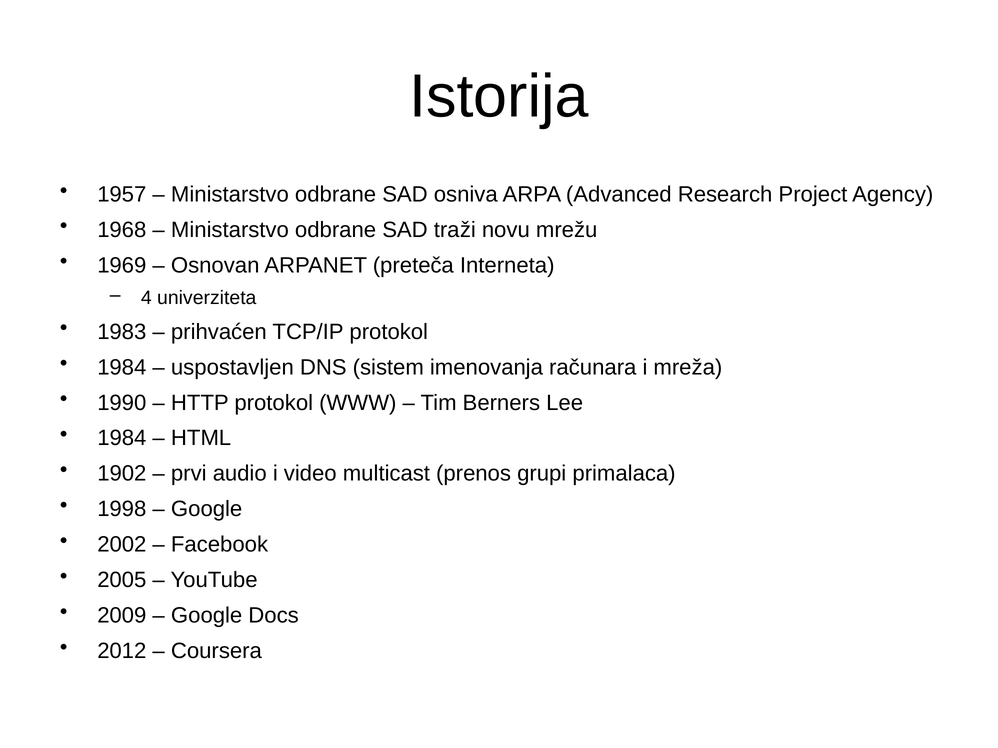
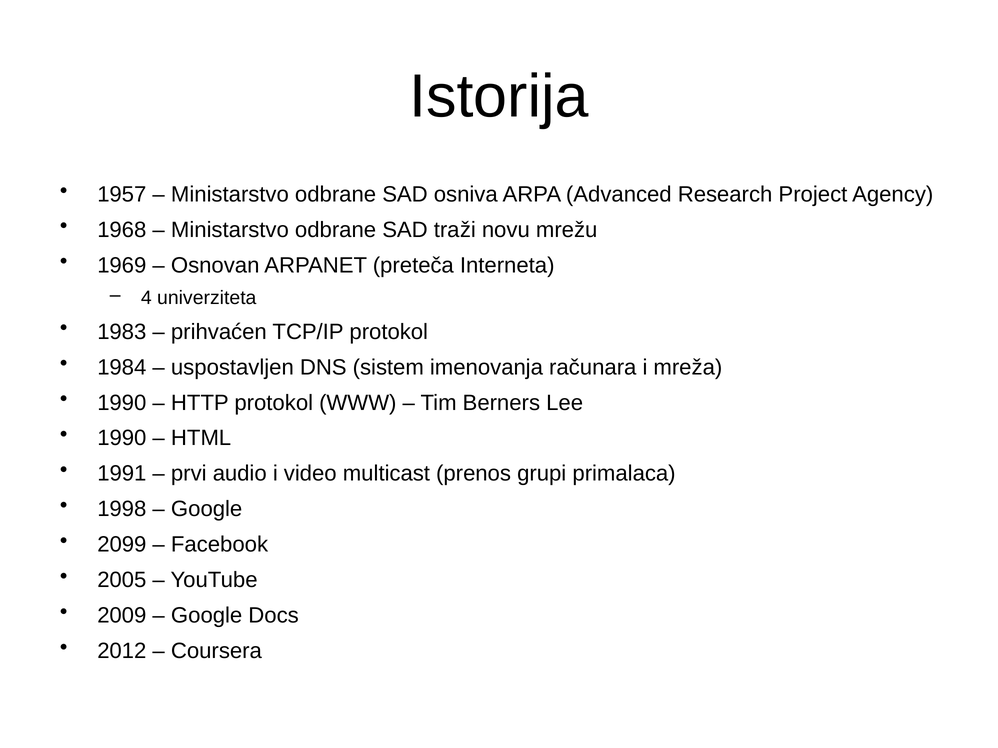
1984: 1984 -> 1990 (122, 438)
1902: 1902 -> 1991 (122, 474)
2002: 2002 -> 2099 (122, 545)
